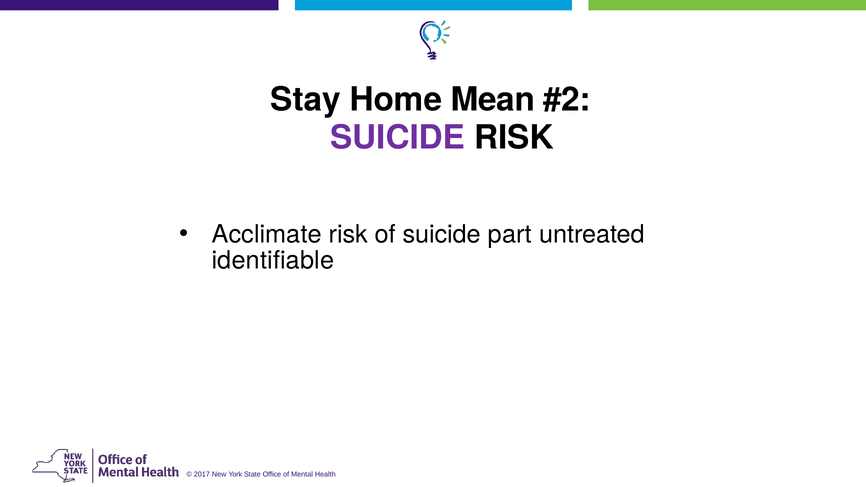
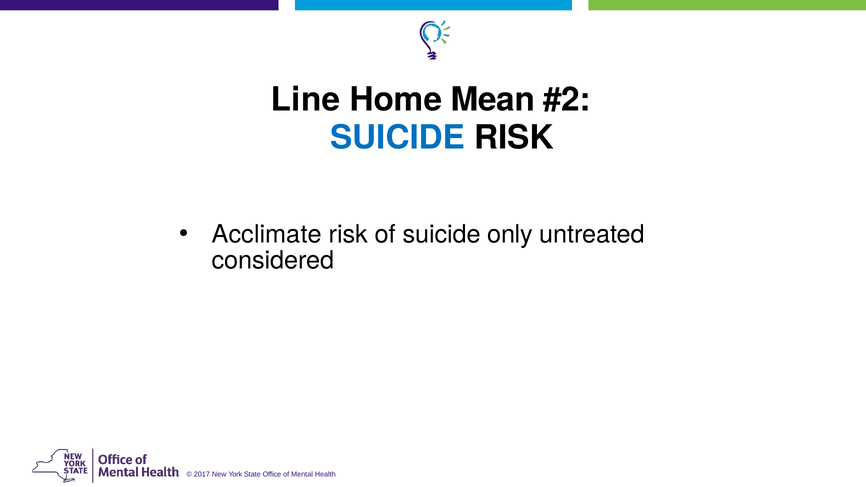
Stay: Stay -> Line (305, 100)
SUICIDE colour: purple -> blue (398, 138)
part: part -> only (510, 234)
identifiable: identifiable -> considered (273, 261)
